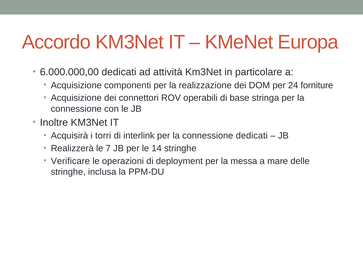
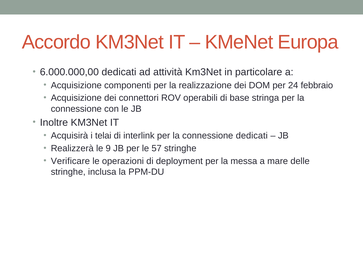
forniture: forniture -> febbraio (317, 85)
torri: torri -> telai (103, 136)
7: 7 -> 9 (108, 148)
14: 14 -> 57 (157, 148)
